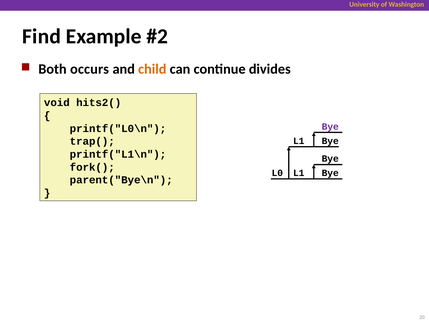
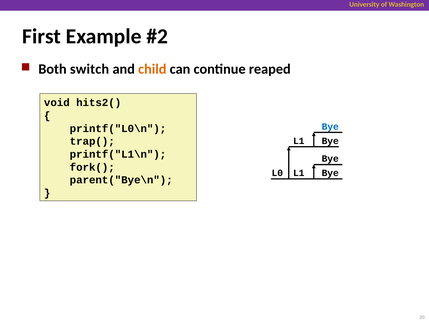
Find: Find -> First (42, 36)
occurs: occurs -> switch (90, 69)
divides: divides -> reaped (270, 69)
Bye colour: purple -> blue (330, 126)
